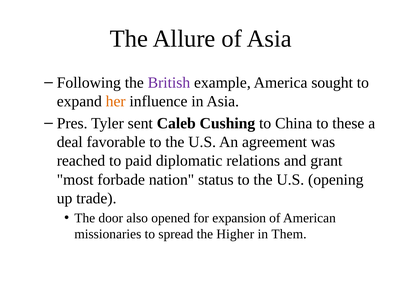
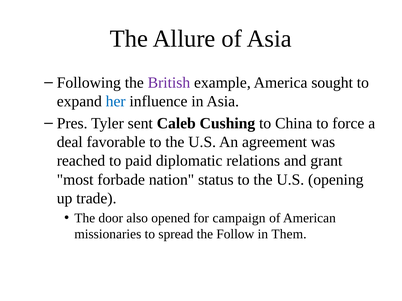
her colour: orange -> blue (116, 102)
these: these -> force (348, 124)
expansion: expansion -> campaign (239, 219)
Higher: Higher -> Follow (235, 235)
